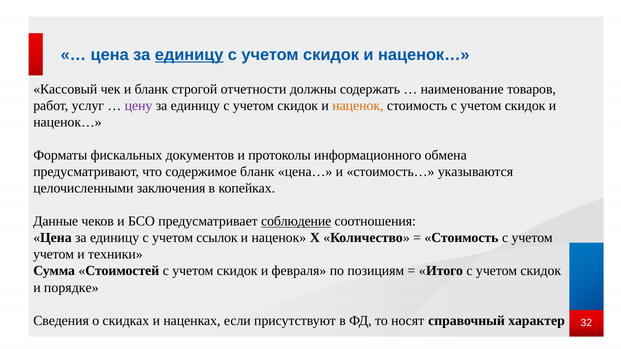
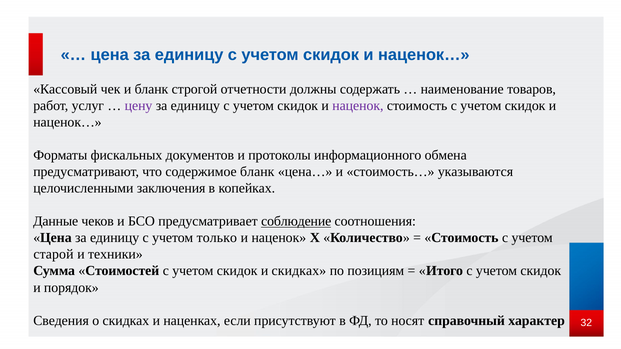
единицу underline: present -> none (189, 55)
наценок colour: orange -> purple (358, 106)
ссылок: ссылок -> только (217, 238)
учетом: учетом -> старой (53, 255)
и февраля: февраля -> скидках (299, 271)
порядке: порядке -> порядок (71, 288)
